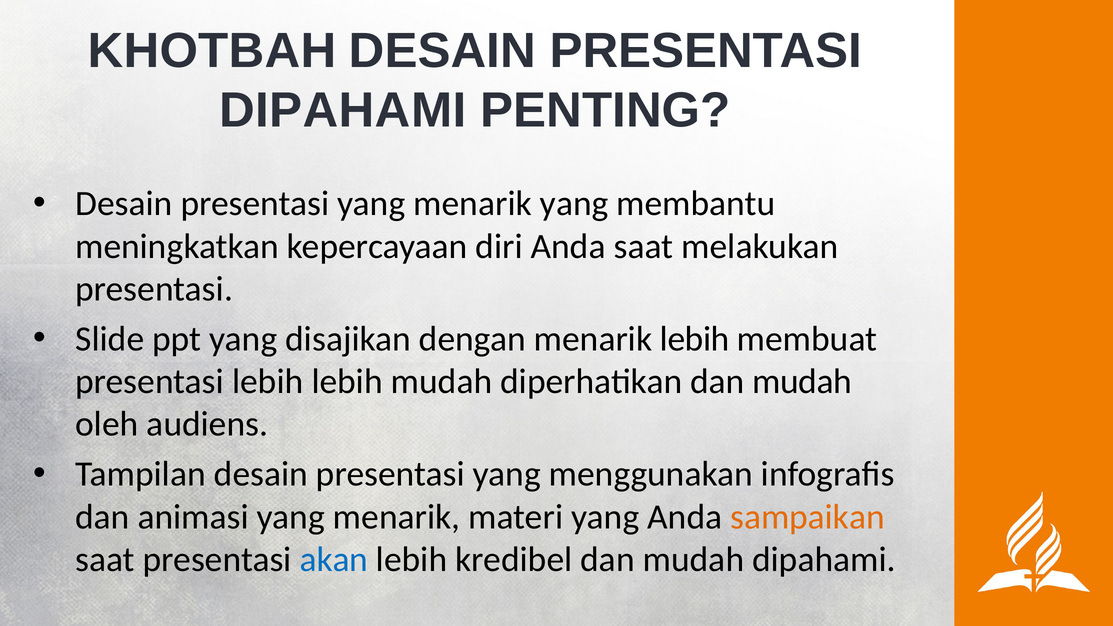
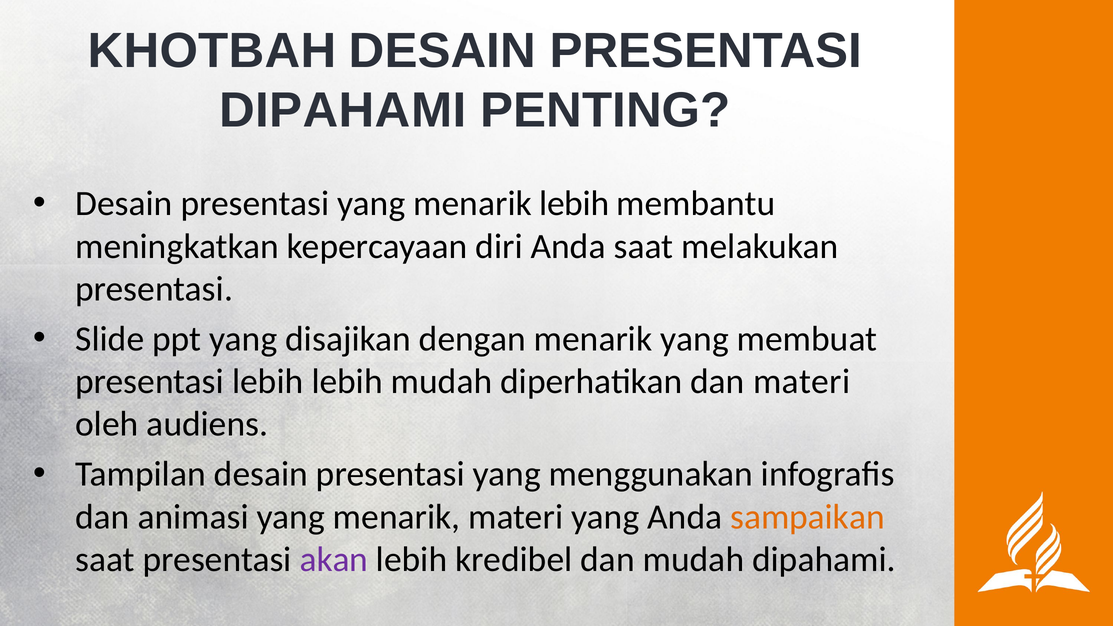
menarik yang: yang -> lebih (574, 204)
menarik lebih: lebih -> yang (695, 339)
diperhatikan dan mudah: mudah -> materi (802, 382)
akan colour: blue -> purple (334, 560)
